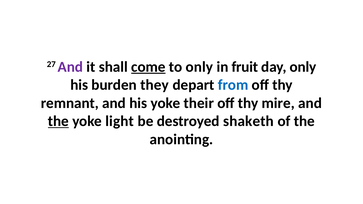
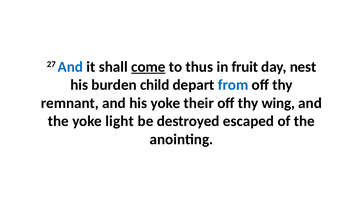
And colour: purple -> blue (70, 67)
to only: only -> thus (199, 67)
day only: only -> nest (303, 67)
they: they -> child (155, 85)
mire: mire -> wing (278, 103)
the underline: present -> none (58, 121)
shaketh: shaketh -> escaped (249, 121)
